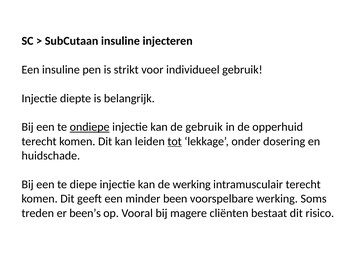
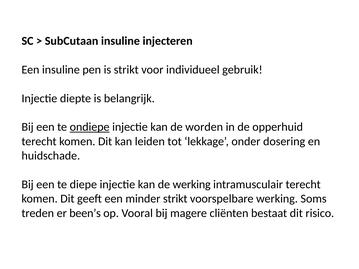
de gebruik: gebruik -> worden (204, 127)
tot underline: present -> none (175, 142)
minder been: been -> strikt (175, 199)
